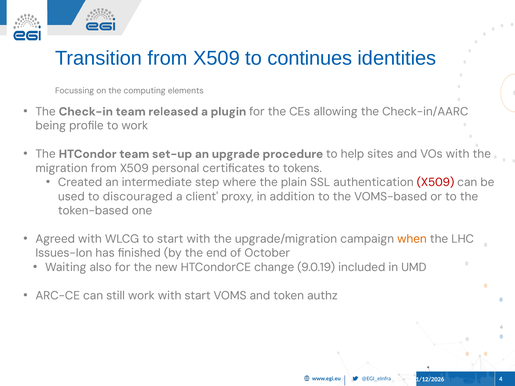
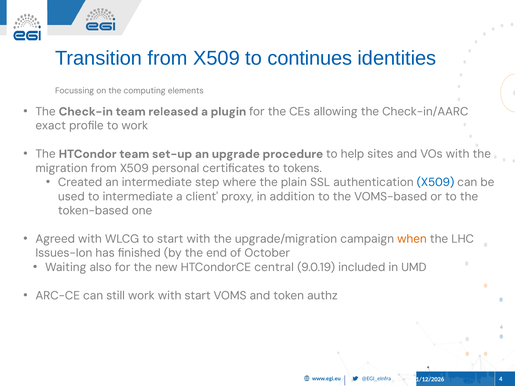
being: being -> exact (51, 126)
X509 colour: red -> blue (436, 182)
to discouraged: discouraged -> intermediate (138, 197)
change: change -> central (274, 267)
